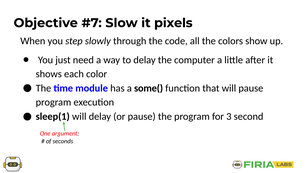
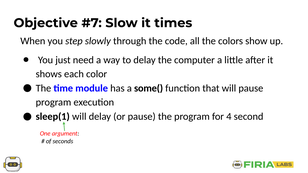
pixels: pixels -> times (173, 23)
3: 3 -> 4 (229, 117)
